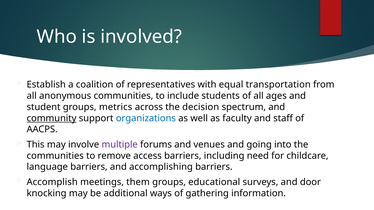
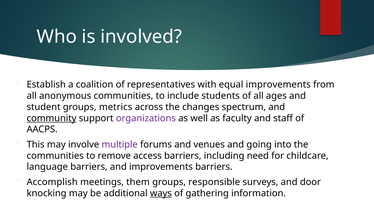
equal transportation: transportation -> improvements (278, 85)
decision: decision -> changes (201, 107)
organizations colour: blue -> purple (146, 118)
and accomplishing: accomplishing -> improvements (161, 167)
educational: educational -> responsible (214, 182)
ways underline: none -> present (161, 194)
